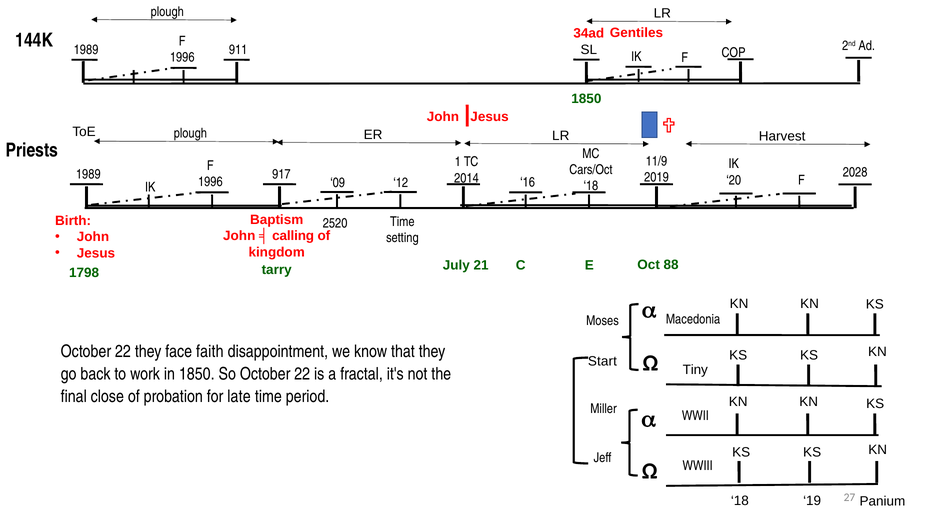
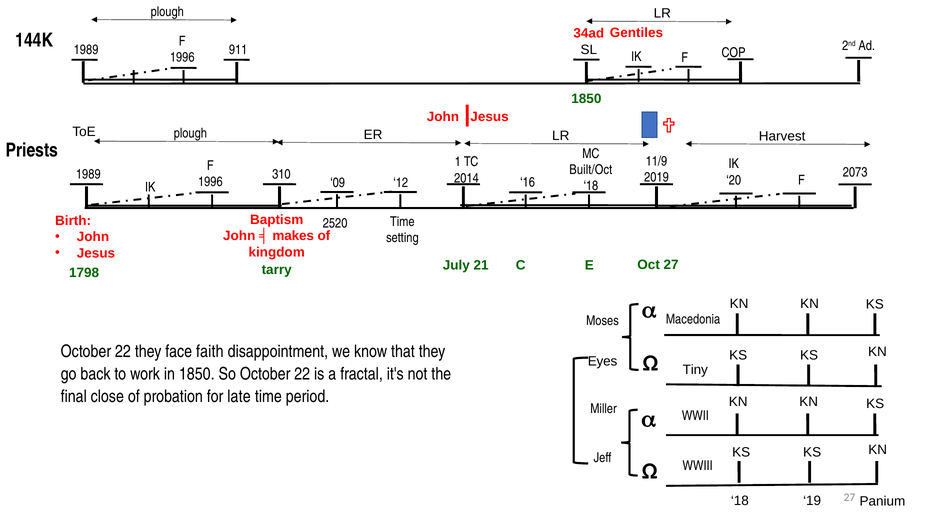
Cars/Oct: Cars/Oct -> Built/Oct (591, 170)
2028: 2028 -> 2073 (855, 172)
917: 917 -> 310 (281, 174)
calling: calling -> makes (293, 236)
Oct 88: 88 -> 27 (671, 265)
Start: Start -> Eyes (603, 361)
